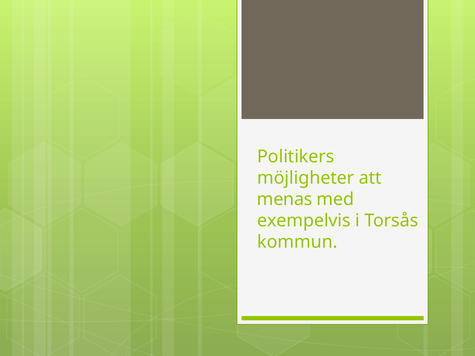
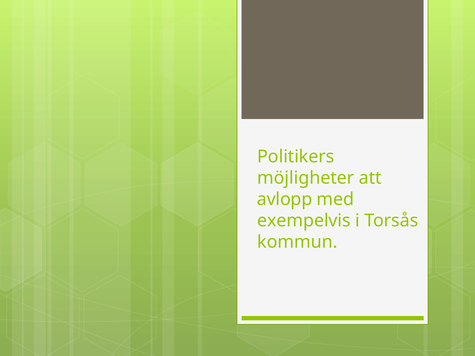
menas: menas -> avlopp (285, 199)
